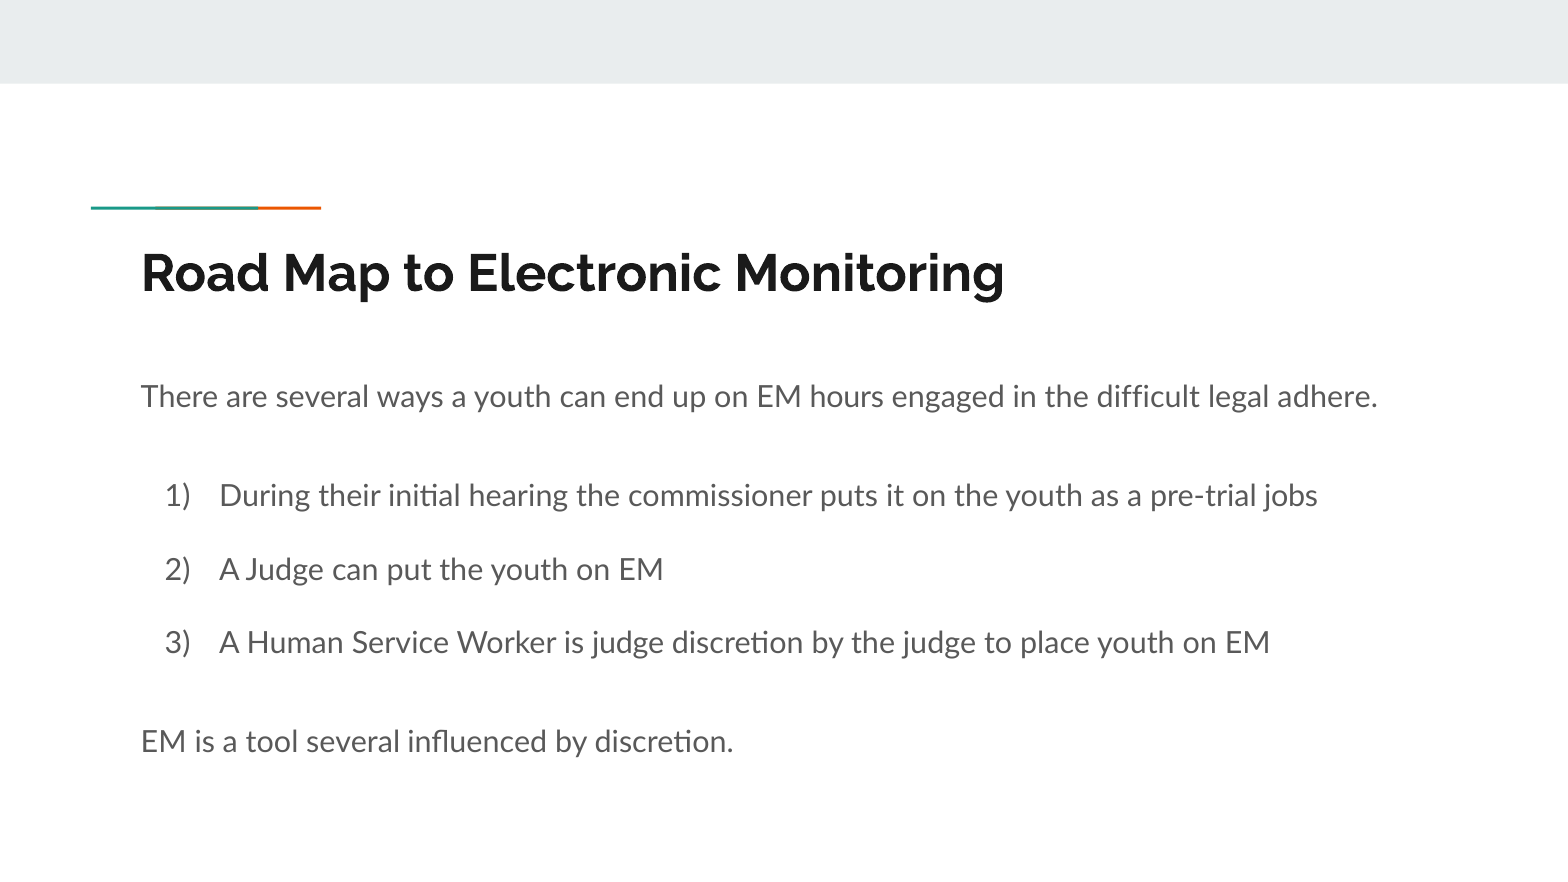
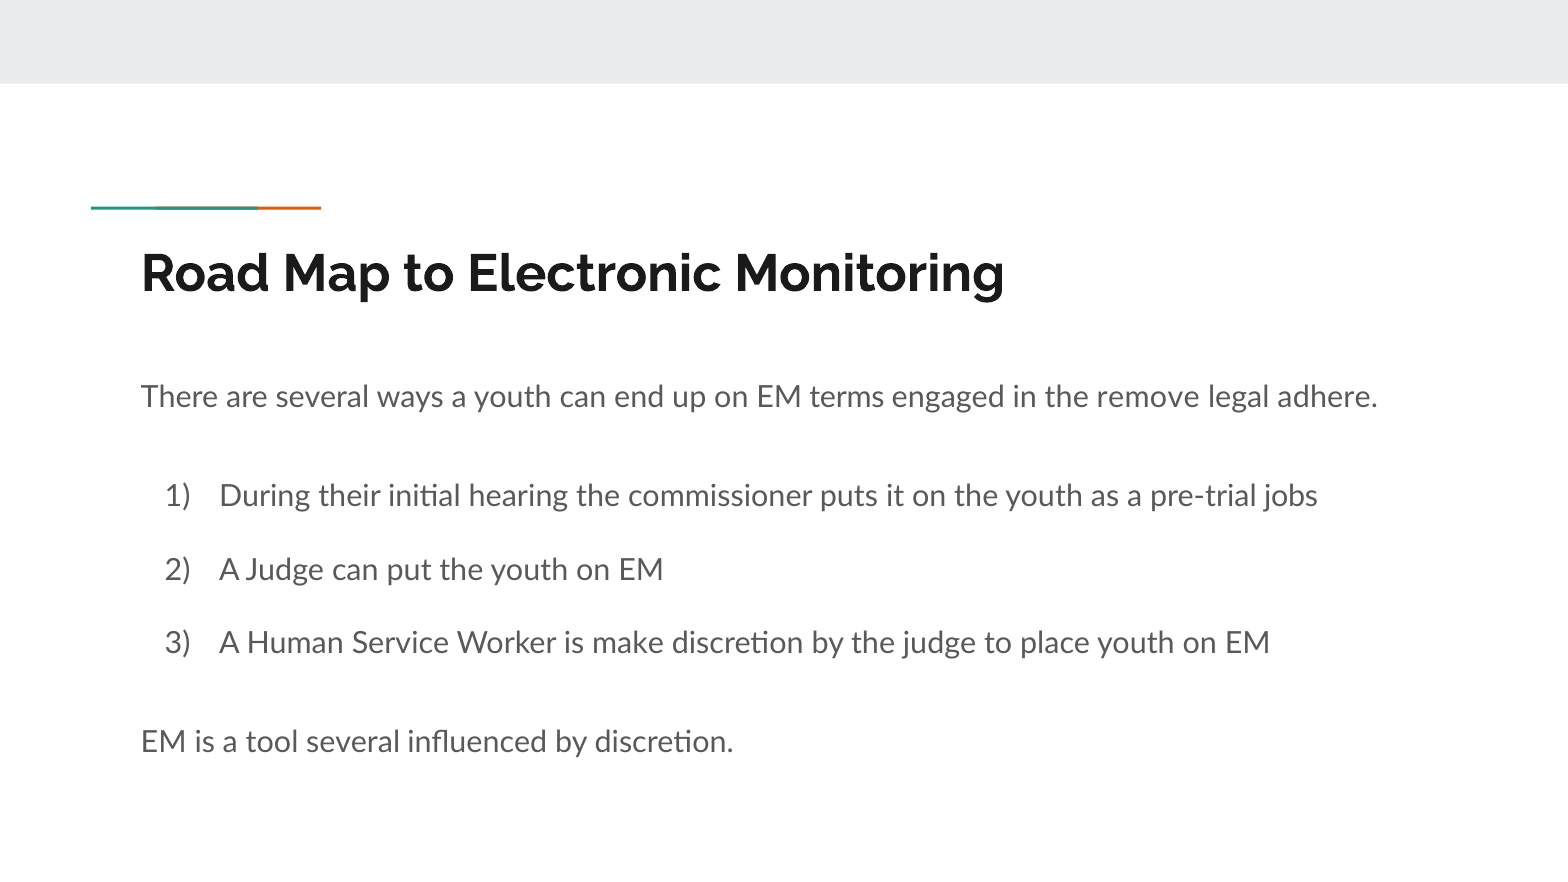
hours: hours -> terms (847, 398)
difficult: difficult -> remove (1148, 398)
is judge: judge -> make (628, 643)
